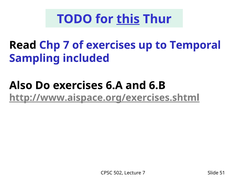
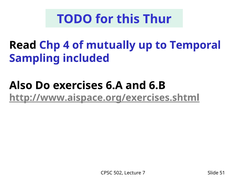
this underline: present -> none (128, 19)
Chp 7: 7 -> 4 (66, 45)
of exercises: exercises -> mutually (111, 45)
